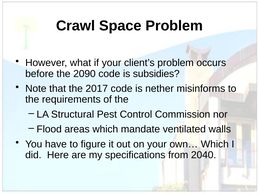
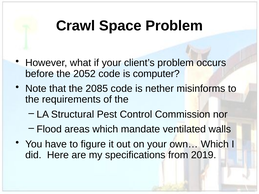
2090: 2090 -> 2052 (84, 74)
subsidies: subsidies -> computer (156, 74)
2017: 2017 -> 2085 (97, 89)
2040: 2040 -> 2019 (204, 155)
